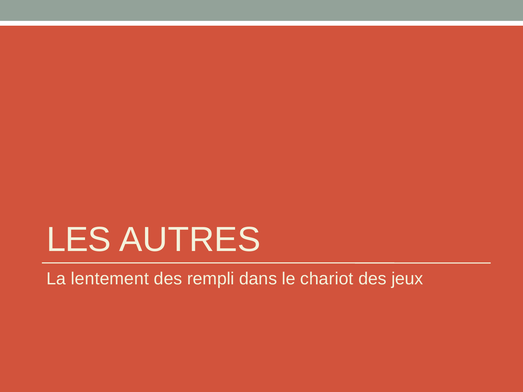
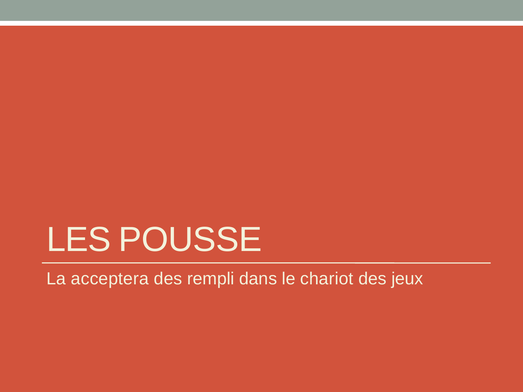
AUTRES: AUTRES -> POUSSE (190, 240)
lentement: lentement -> acceptera (110, 279)
